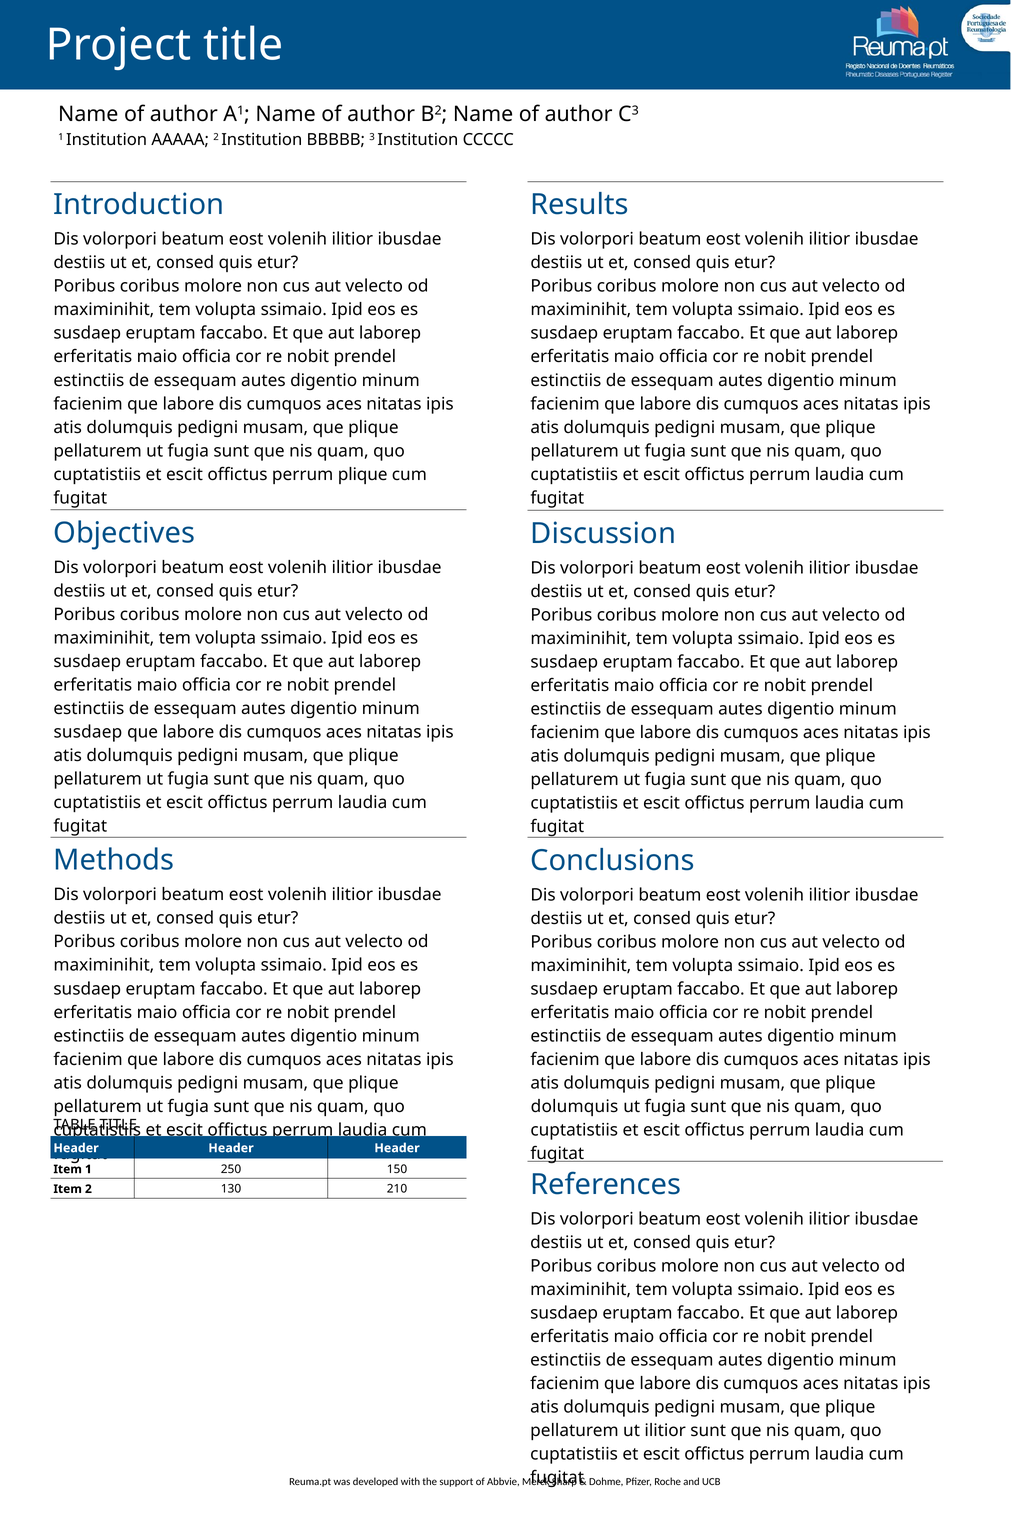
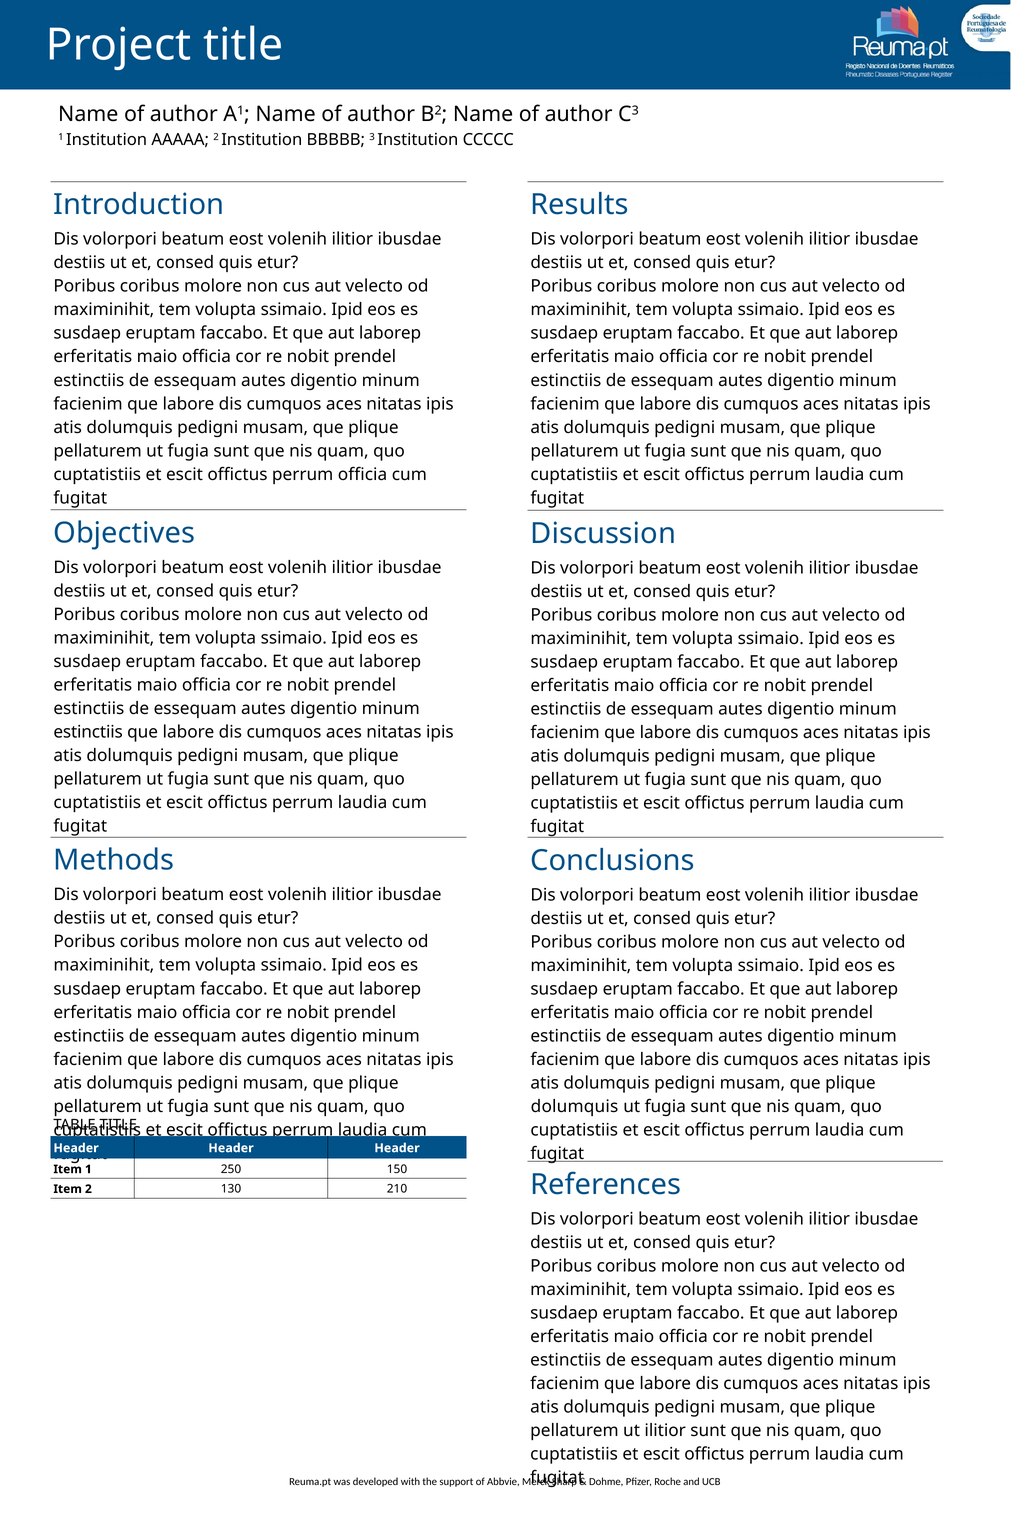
perrum plique: plique -> officia (363, 475)
susdaep: susdaep -> estinctiis (88, 732)
